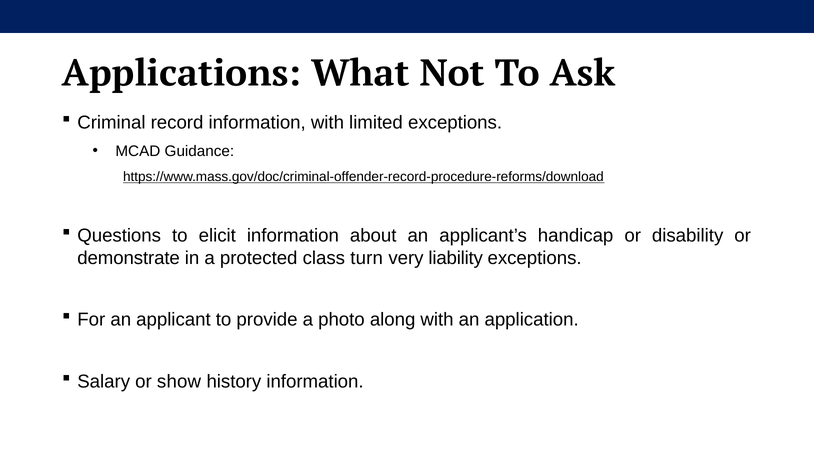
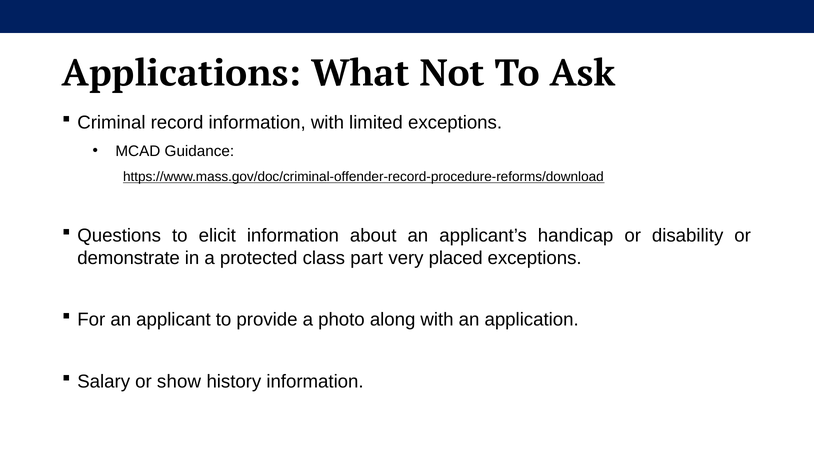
turn: turn -> part (367, 258)
liability: liability -> placed (456, 258)
